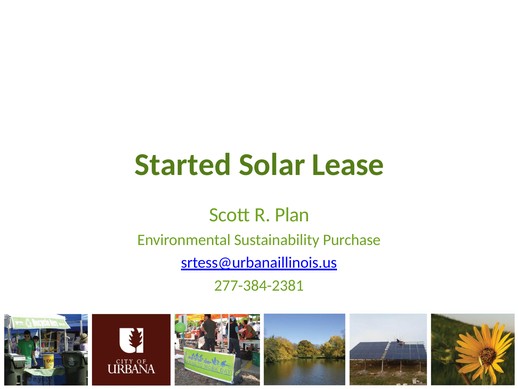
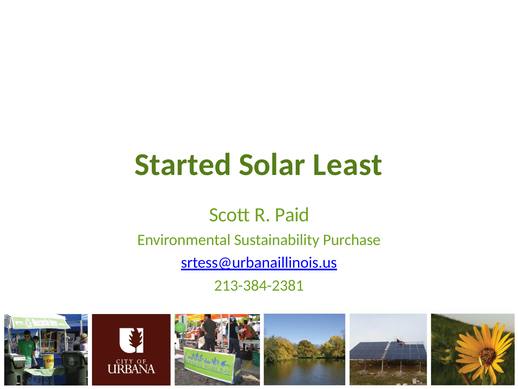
Lease: Lease -> Least (348, 165)
Plan: Plan -> Paid (292, 215)
277-384-2381: 277-384-2381 -> 213-384-2381 (259, 285)
